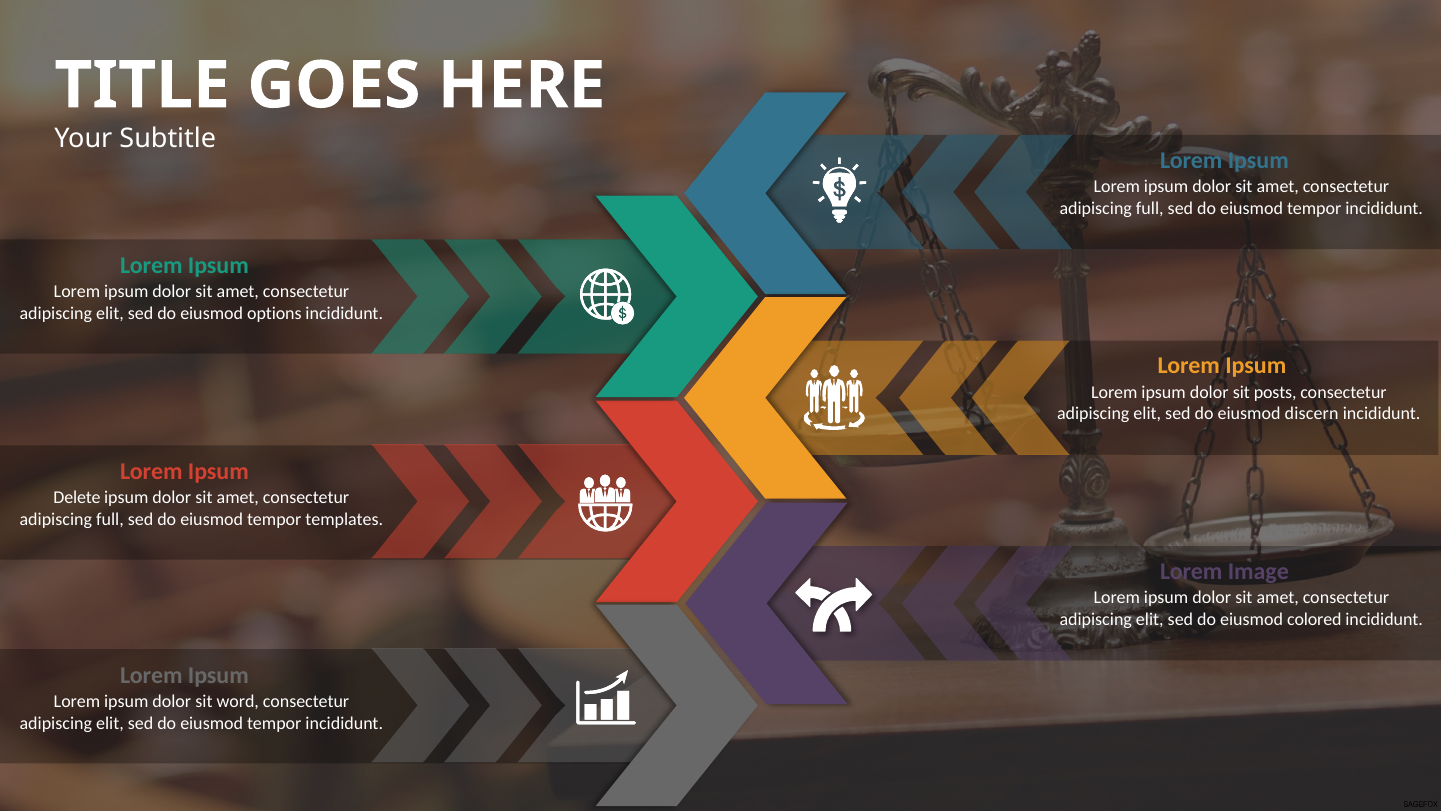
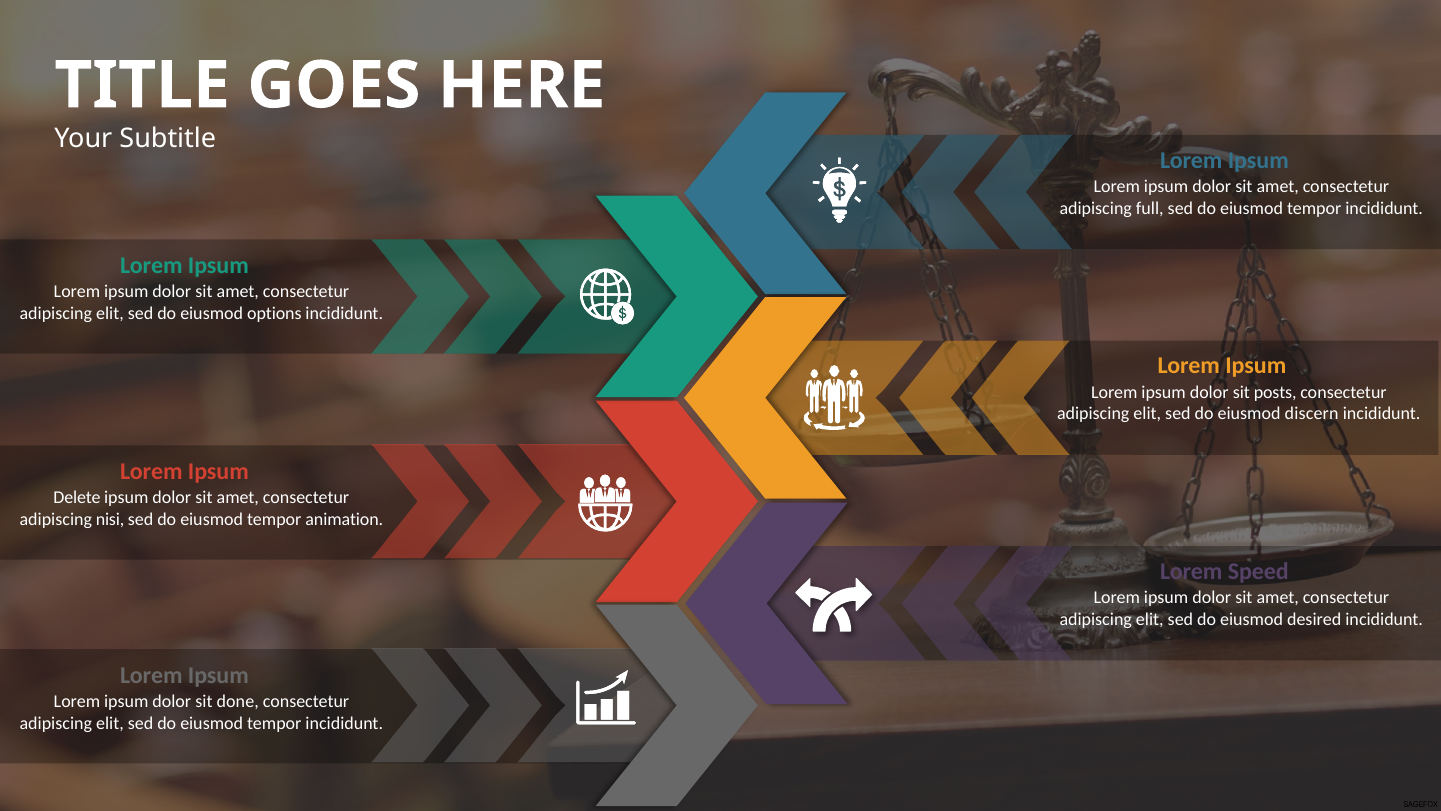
full: full -> nisi (110, 519)
templates: templates -> animation (344, 519)
Image: Image -> Speed (1258, 571)
colored: colored -> desired (1314, 619)
word: word -> done (238, 701)
